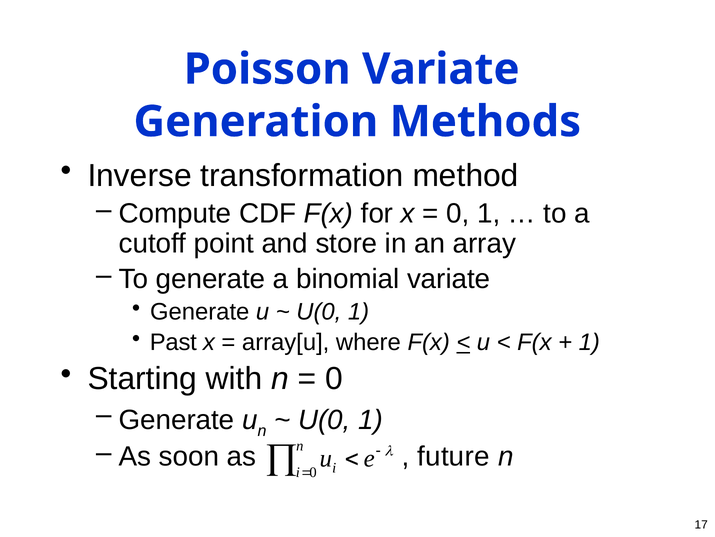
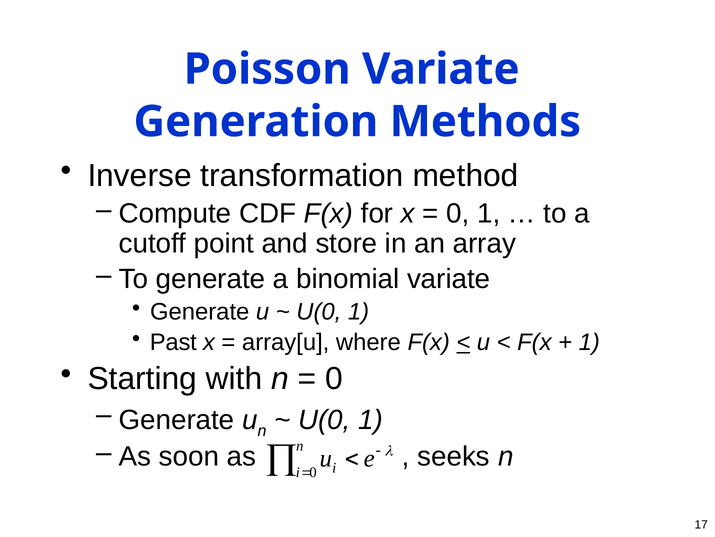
future: future -> seeks (454, 456)
